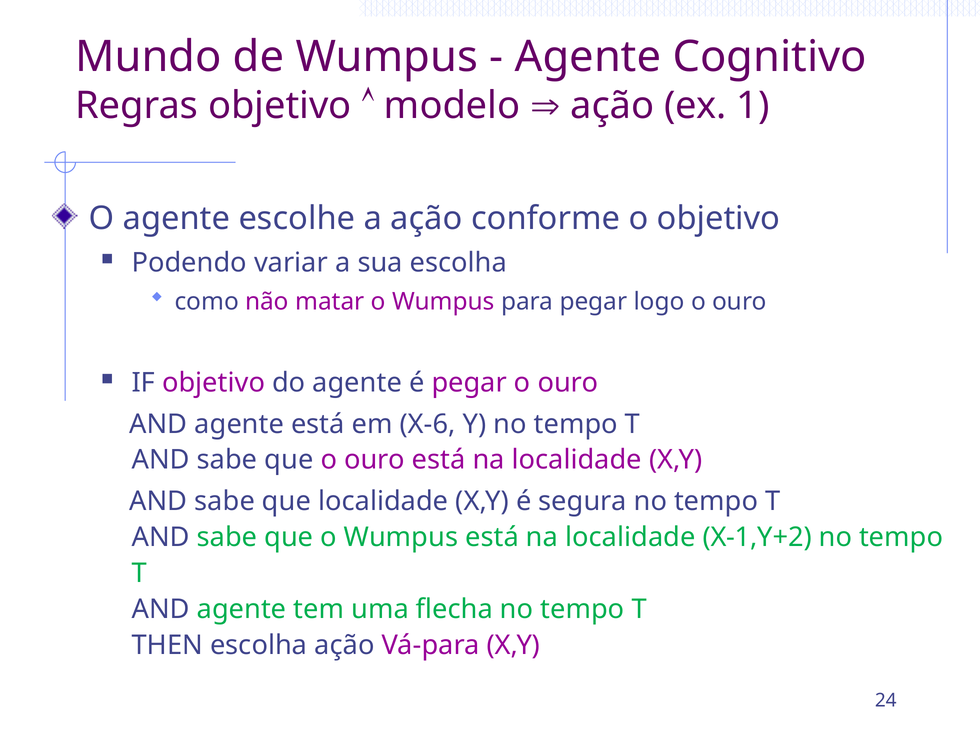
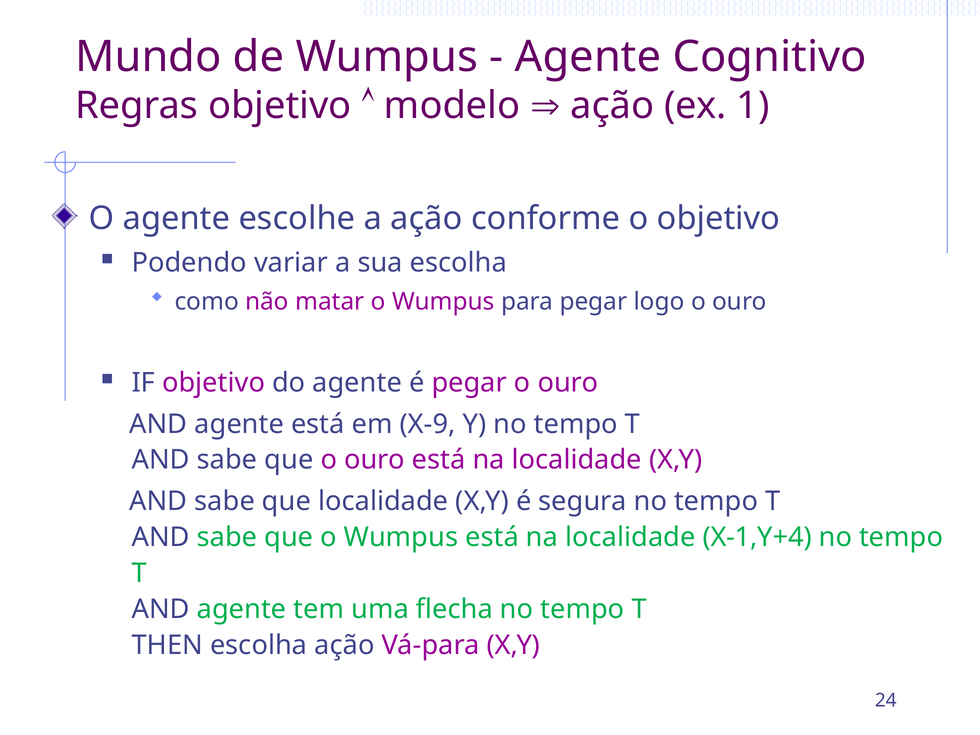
X-6: X-6 -> X-9 (428, 424)
X-1,Y+2: X-1,Y+2 -> X-1,Y+4 (757, 537)
